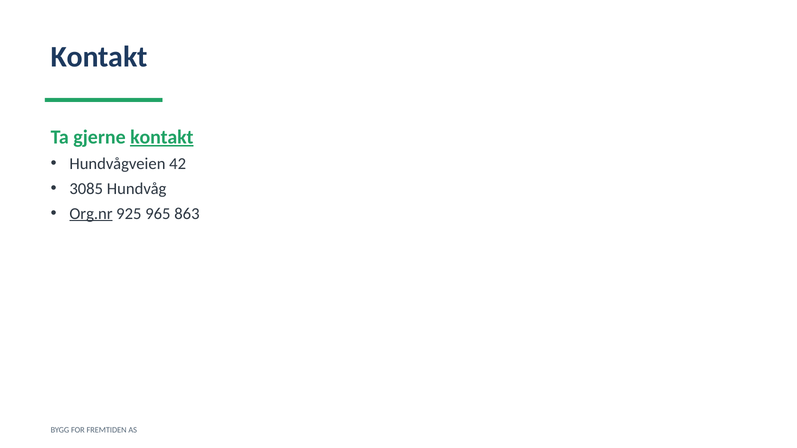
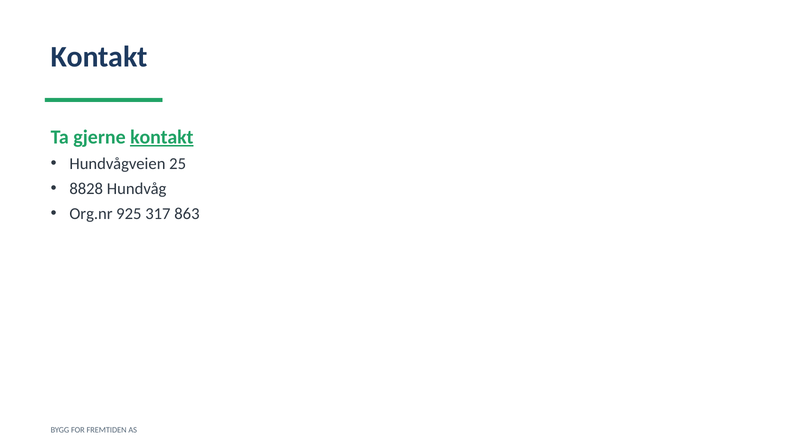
42: 42 -> 25 (178, 164)
3085: 3085 -> 8828 (86, 189)
Org.nr underline: present -> none (91, 214)
965: 965 -> 317 (158, 214)
